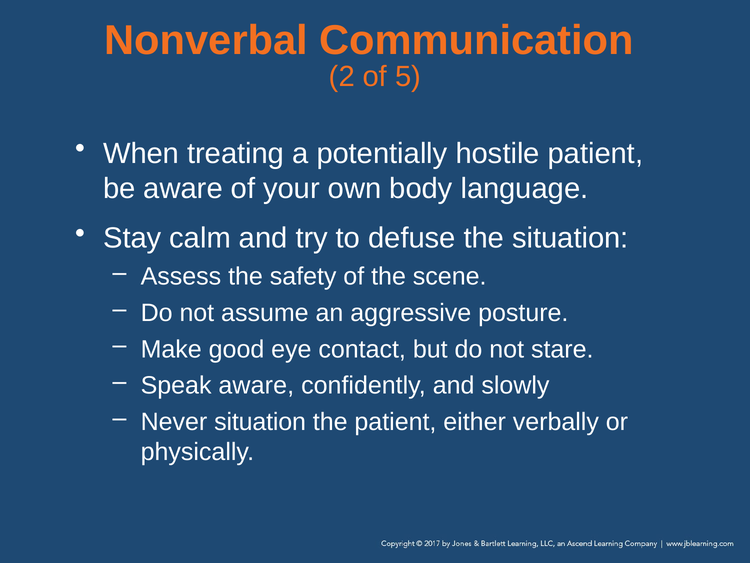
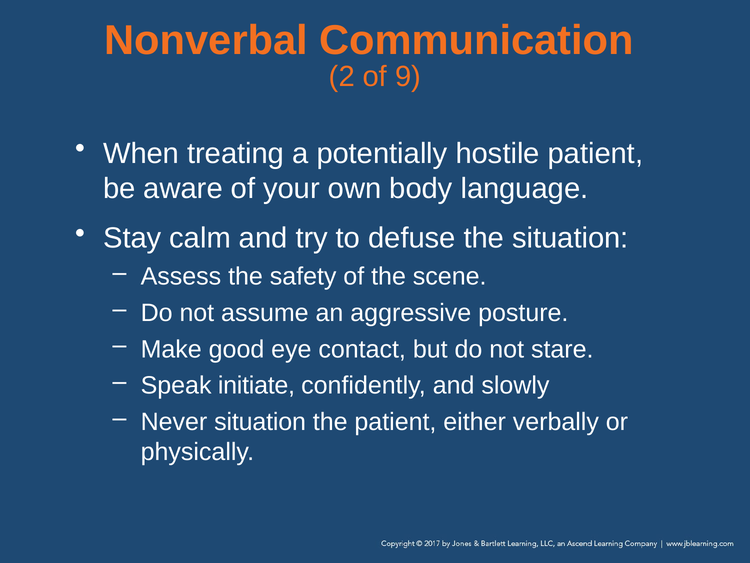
5: 5 -> 9 (408, 77)
Speak aware: aware -> initiate (256, 385)
